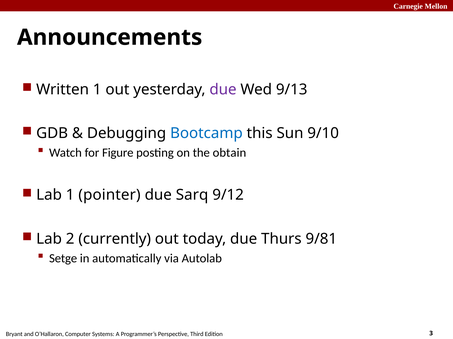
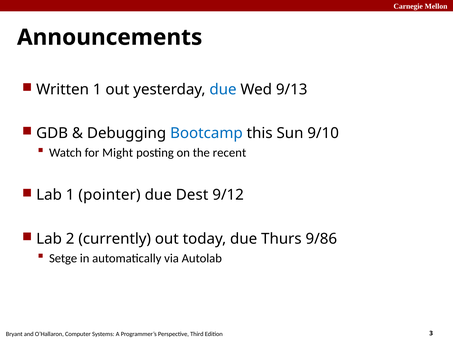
due colour: purple -> blue (223, 90)
Figure: Figure -> Might (118, 153)
obtain: obtain -> recent (229, 153)
Sarq: Sarq -> Dest (192, 195)
9/81: 9/81 -> 9/86 (321, 239)
